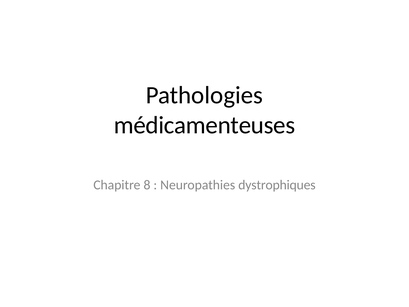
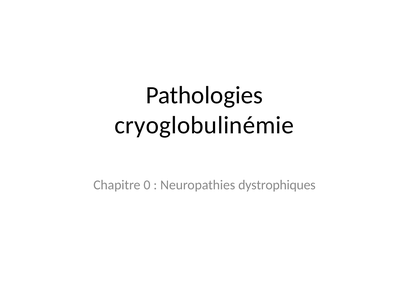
médicamenteuses: médicamenteuses -> cryoglobulinémie (204, 125)
8: 8 -> 0 (147, 185)
